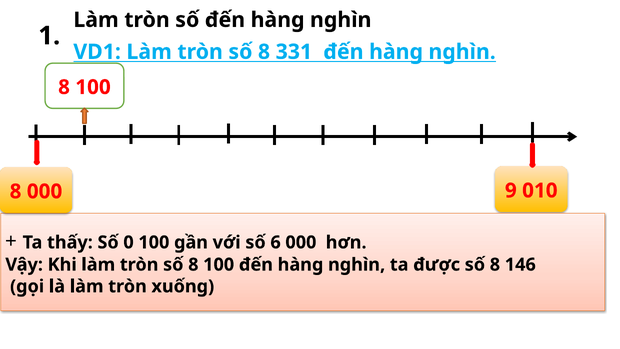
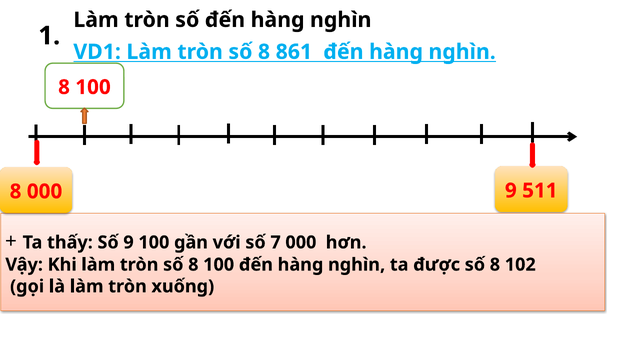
331: 331 -> 861 (294, 52)
010: 010 -> 511 (540, 190)
Số 0: 0 -> 9 (129, 242)
6: 6 -> 7 (276, 242)
146: 146 -> 102 (520, 264)
